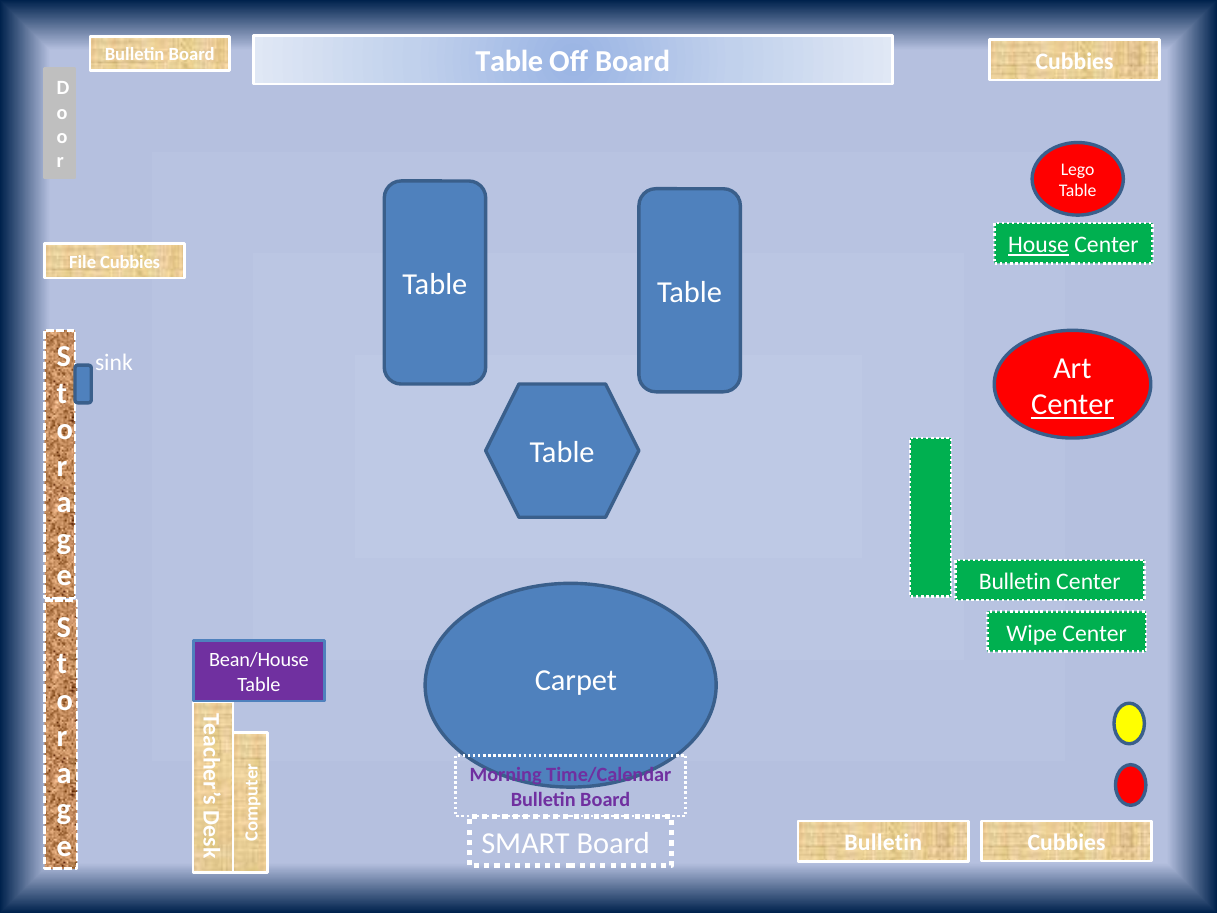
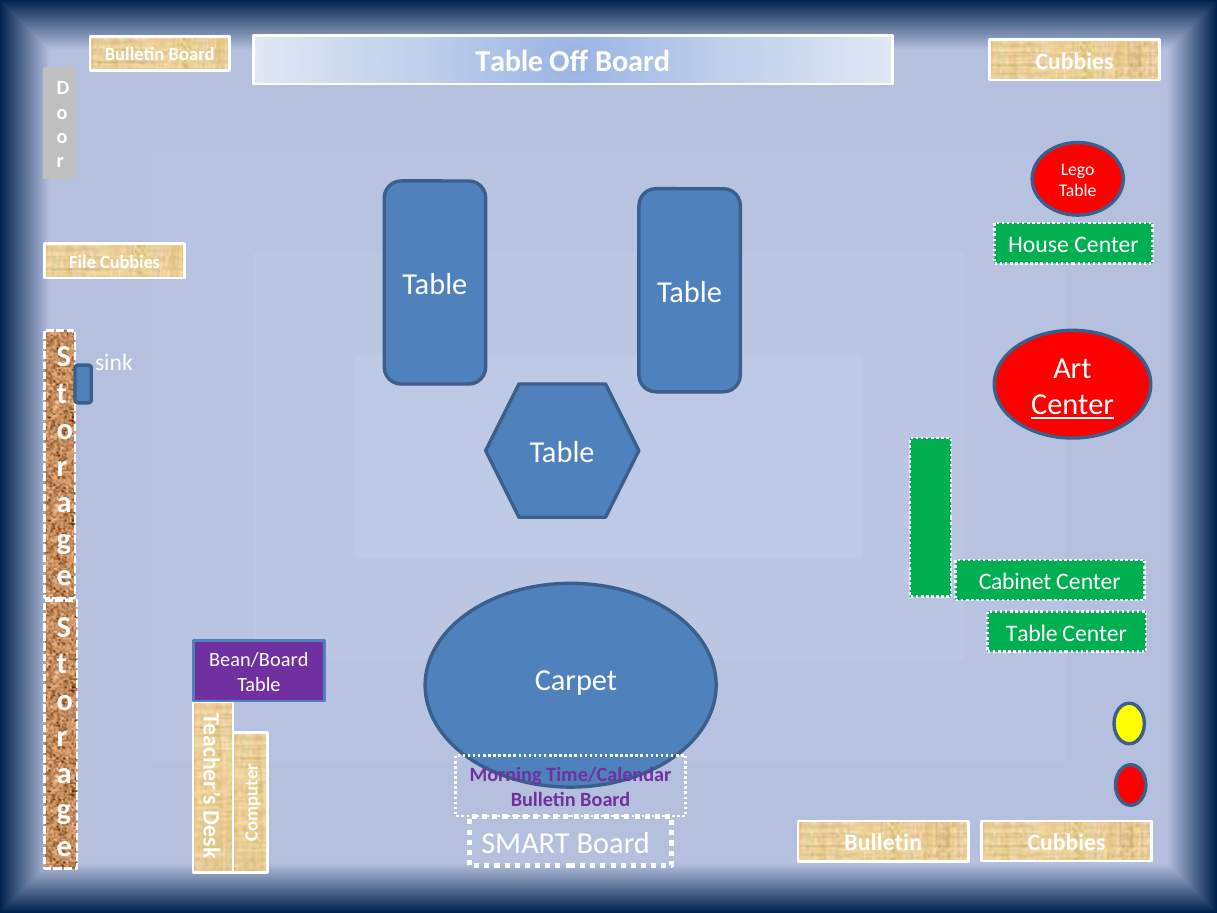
House underline: present -> none (1039, 245)
Bulletin: Bulletin -> Cabinet (1015, 582)
Wipe: Wipe -> Table (1032, 633)
Bean/House: Bean/House -> Bean/Board (259, 660)
